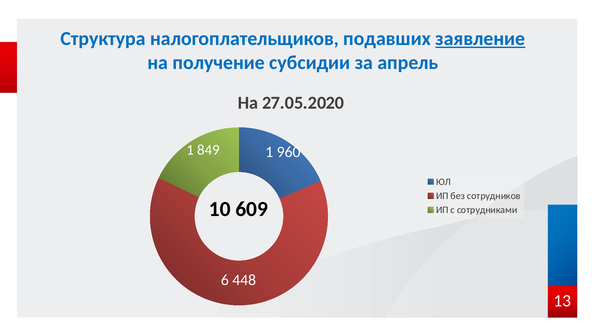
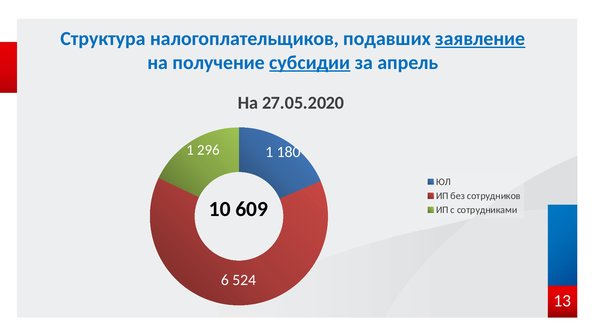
субсидии underline: none -> present (310, 63)
849: 849 -> 296 (208, 150)
960: 960 -> 180 (289, 152)
448: 448 -> 524 (244, 280)
